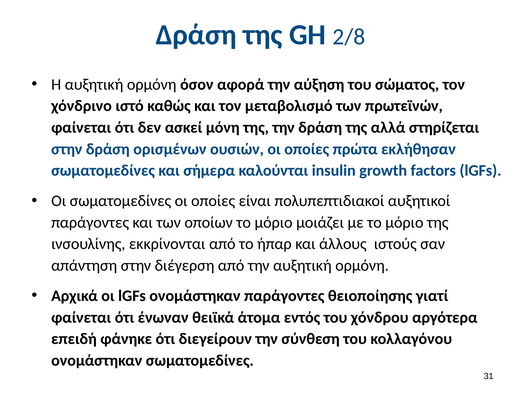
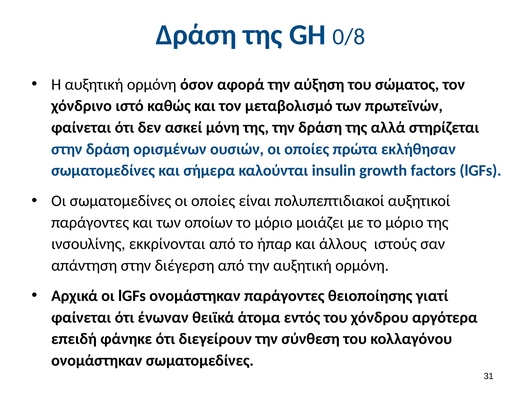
2/8: 2/8 -> 0/8 (349, 37)
